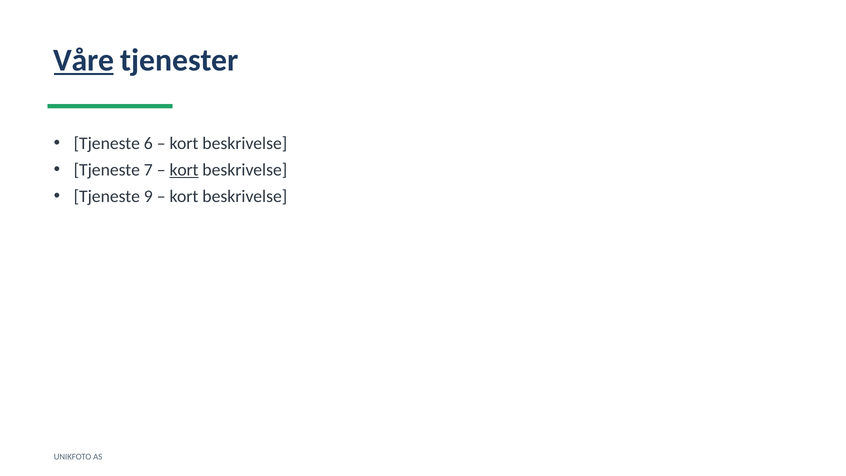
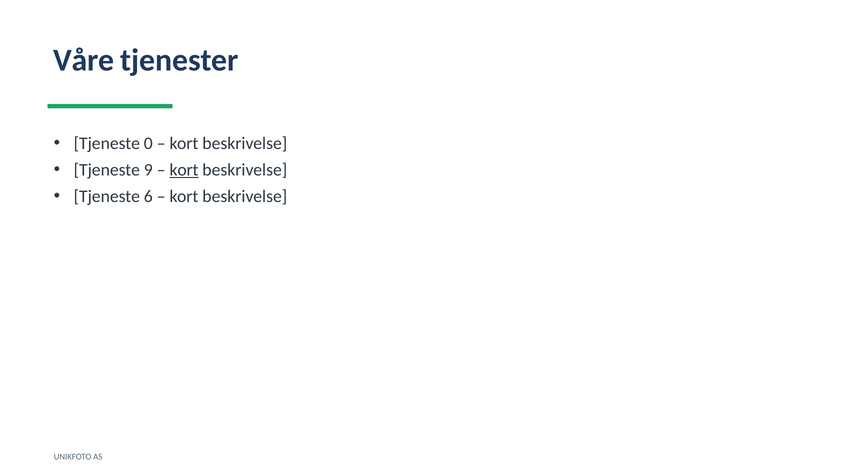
Våre underline: present -> none (84, 60)
6: 6 -> 0 (148, 143)
7: 7 -> 9 (148, 170)
9: 9 -> 6 (148, 196)
